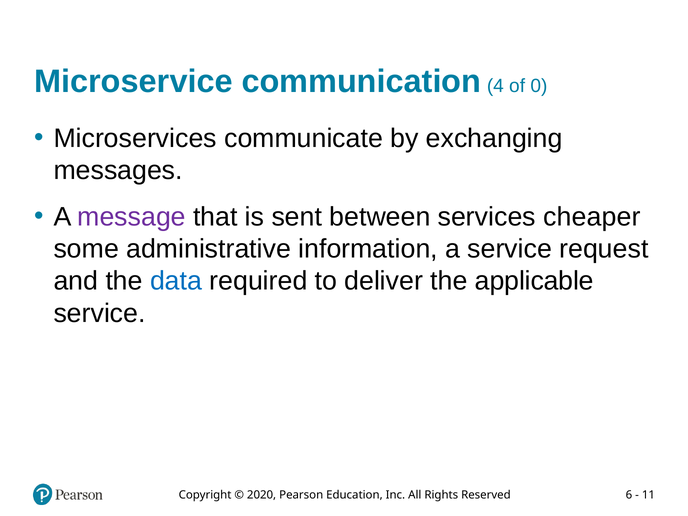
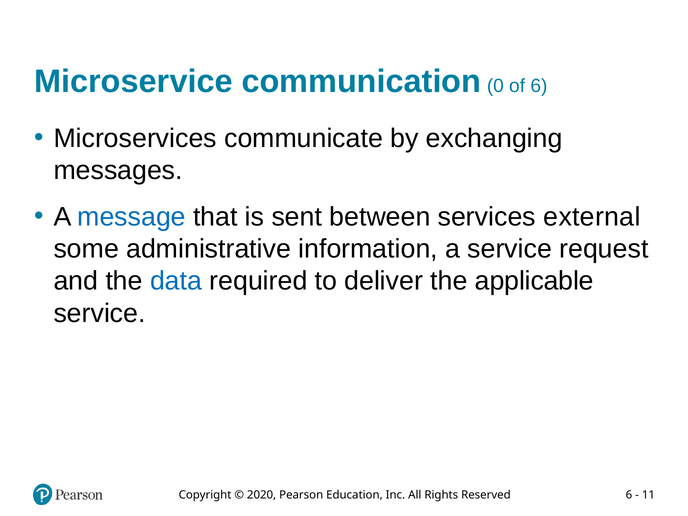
4: 4 -> 0 (495, 86)
of 0: 0 -> 6 (539, 86)
message colour: purple -> blue (132, 217)
cheaper: cheaper -> external (592, 217)
